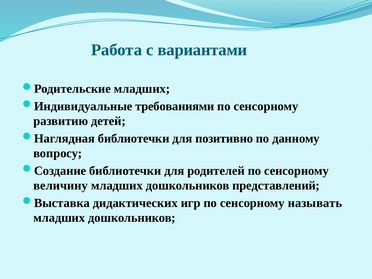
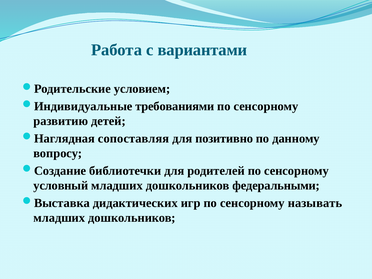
младших: младших -> условием (142, 89)
библиотечки: библиотечки -> сопоставляя (134, 138)
величину: величину -> условный (61, 186)
представлений: представлений -> федеральными (276, 186)
